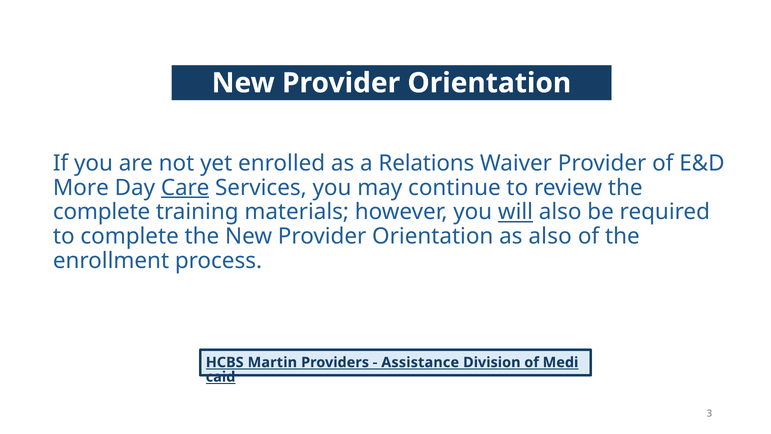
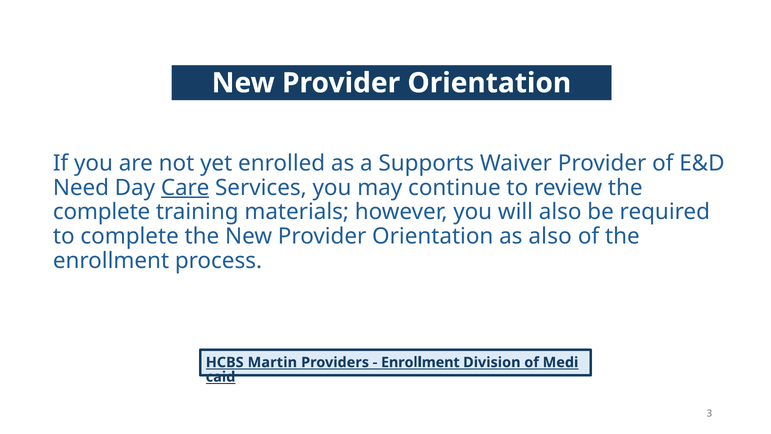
Relations: Relations -> Supports (426, 163)
More: More -> Need (81, 188)
will underline: present -> none (515, 212)
Assistance: Assistance -> Enrollment (420, 362)
